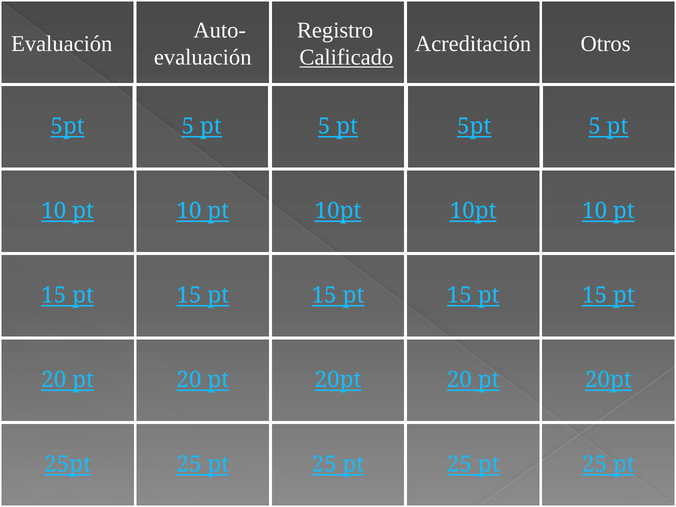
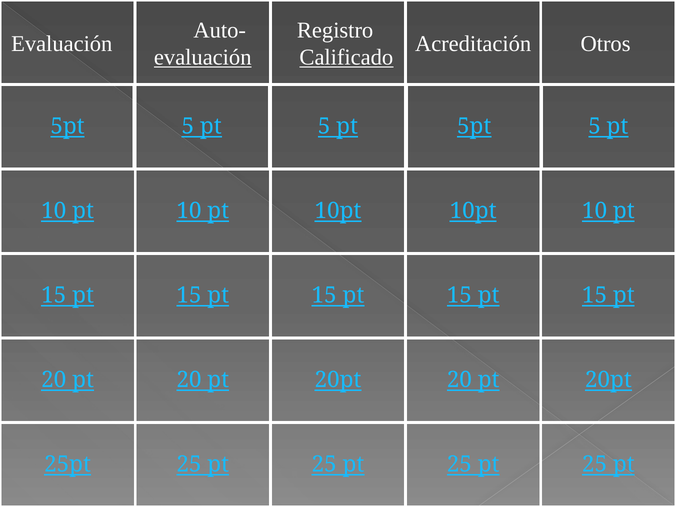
evaluación underline: none -> present (203, 57)
